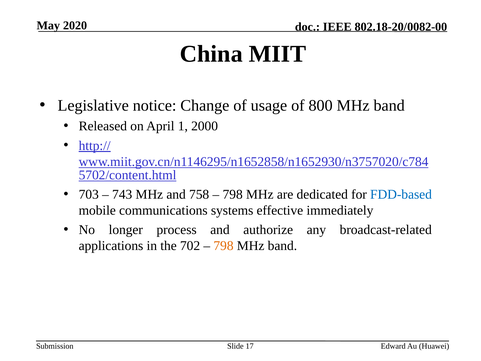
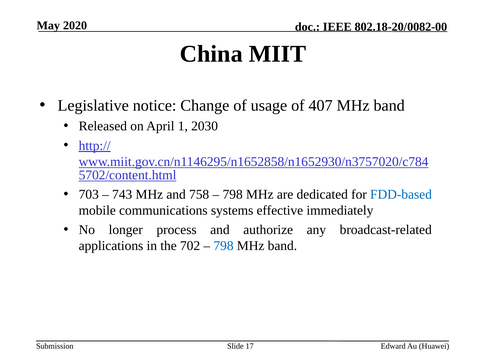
800: 800 -> 407 (321, 105)
2000: 2000 -> 2030 (205, 126)
798 colour: orange -> blue (224, 246)
